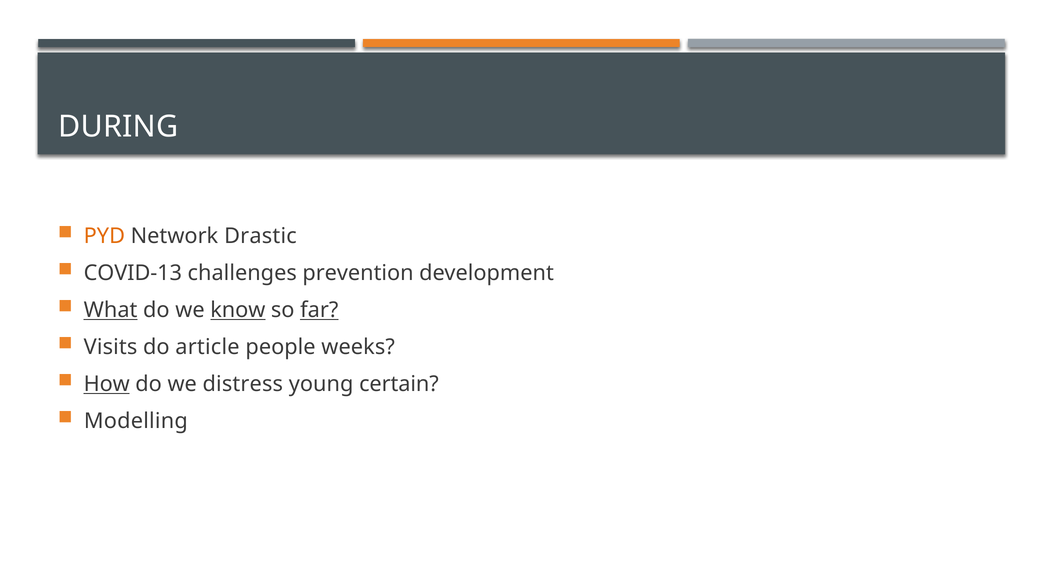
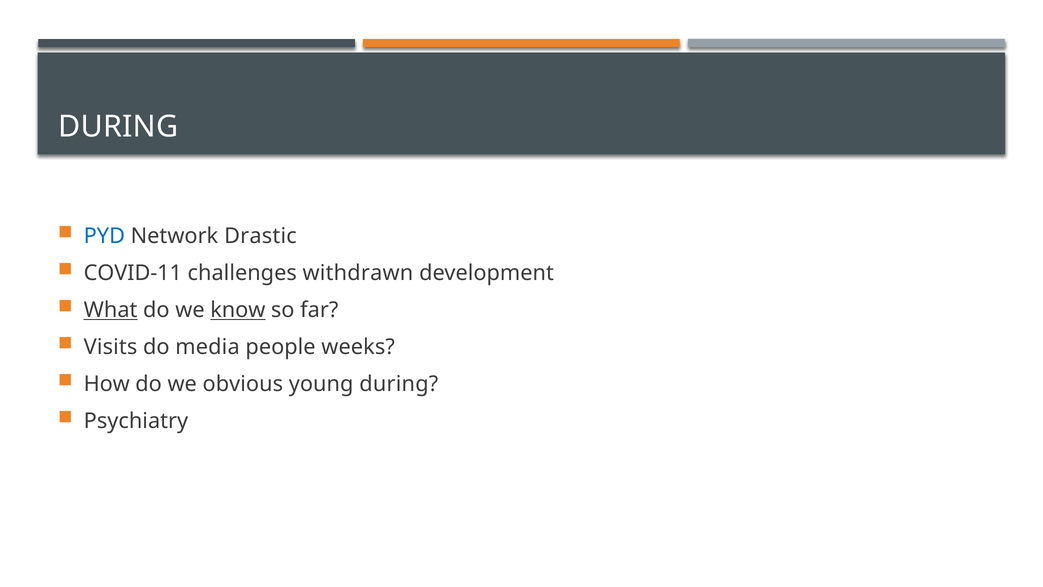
PYD colour: orange -> blue (104, 236)
COVID-13: COVID-13 -> COVID-11 (133, 273)
prevention: prevention -> withdrawn (358, 273)
far underline: present -> none (319, 310)
article: article -> media (208, 347)
How underline: present -> none (107, 384)
distress: distress -> obvious (243, 384)
young certain: certain -> during (399, 384)
Modelling: Modelling -> Psychiatry (136, 421)
